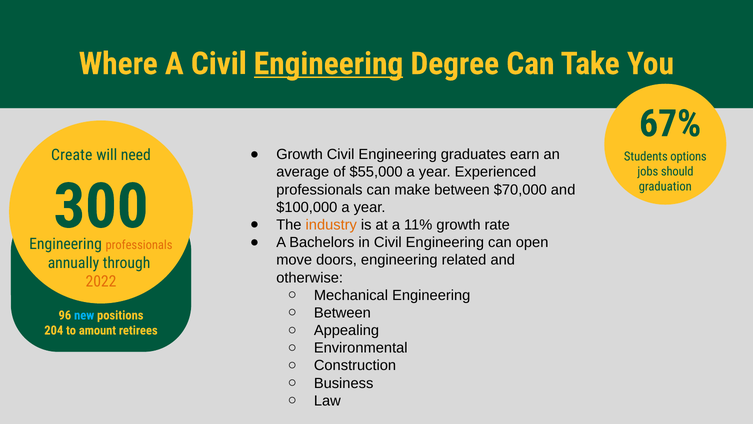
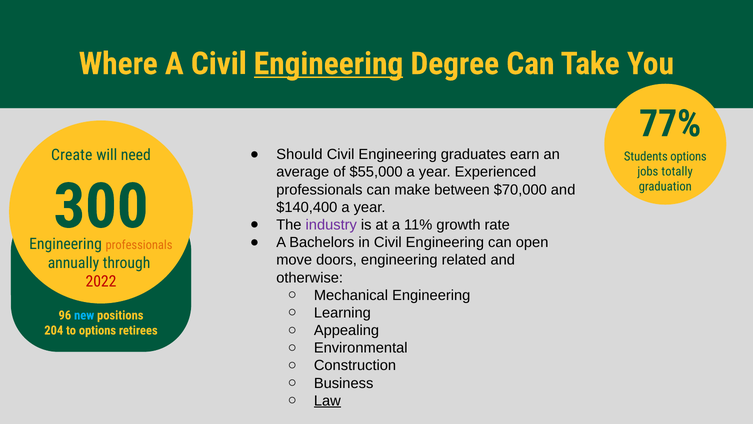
67%: 67% -> 77% (670, 124)
Growth: Growth -> Should (299, 154)
should: should -> totally (677, 171)
$100,000: $100,000 -> $140,400 (307, 207)
industry colour: orange -> purple (331, 225)
2022 colour: orange -> red (101, 281)
Between: Between -> Learning (342, 313)
to amount: amount -> options (97, 330)
Law underline: none -> present (327, 400)
